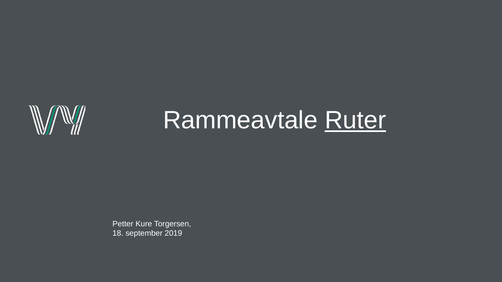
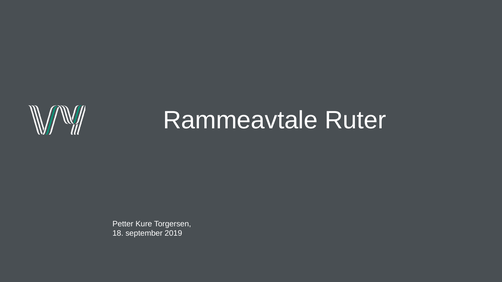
Ruter underline: present -> none (355, 121)
